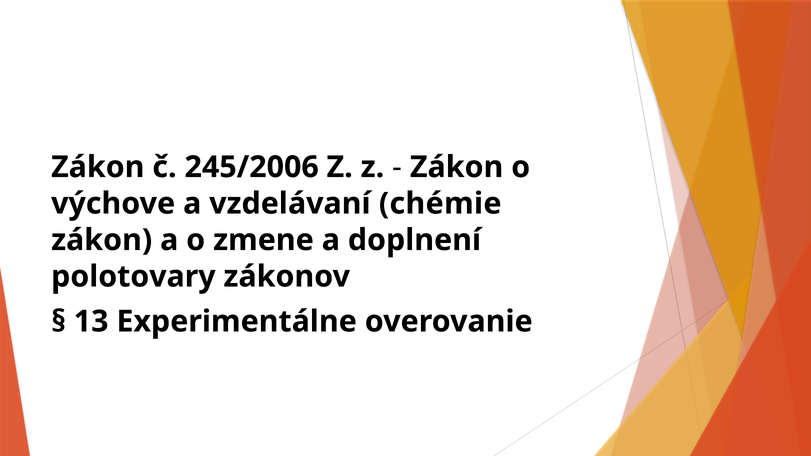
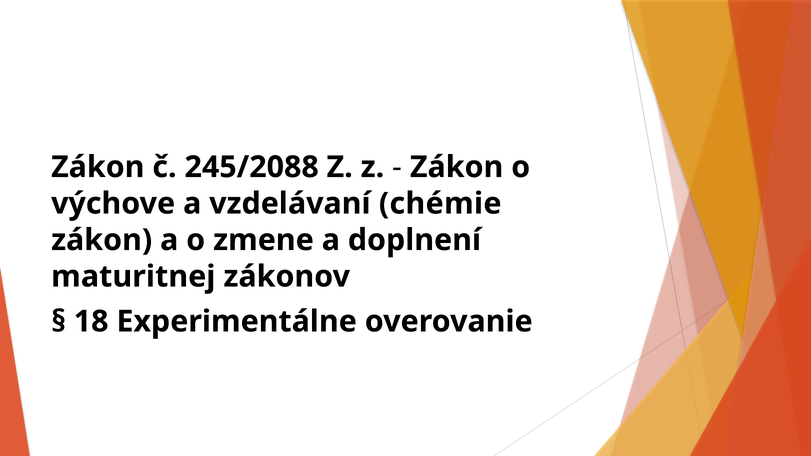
245/2006: 245/2006 -> 245/2088 (252, 167)
polotovary: polotovary -> maturitnej (133, 277)
13: 13 -> 18 (91, 322)
